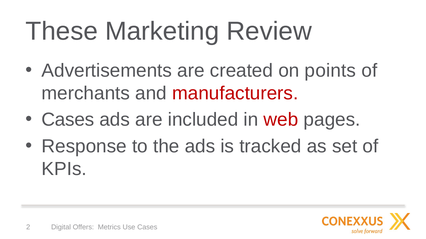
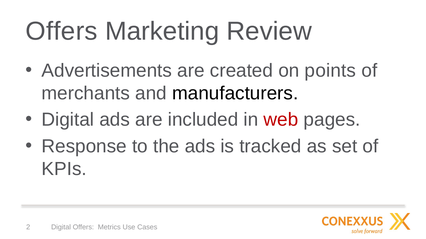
These: These -> Offers (62, 31)
manufacturers colour: red -> black (235, 93)
Cases: Cases -> Digital (68, 120)
